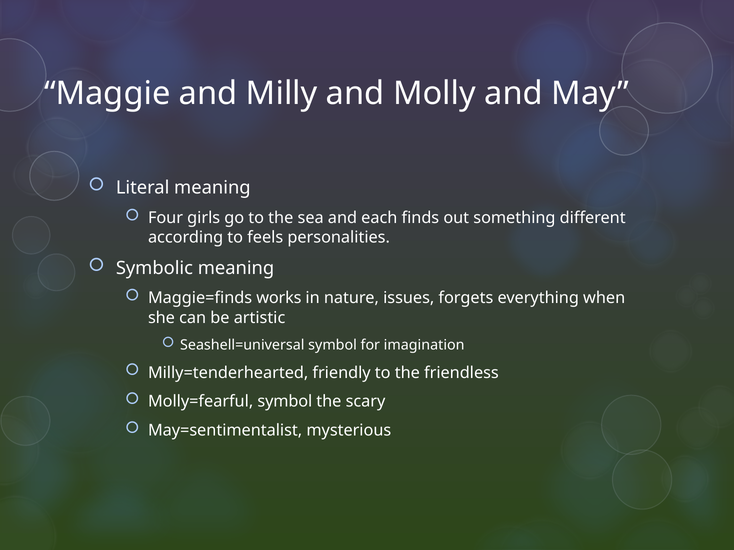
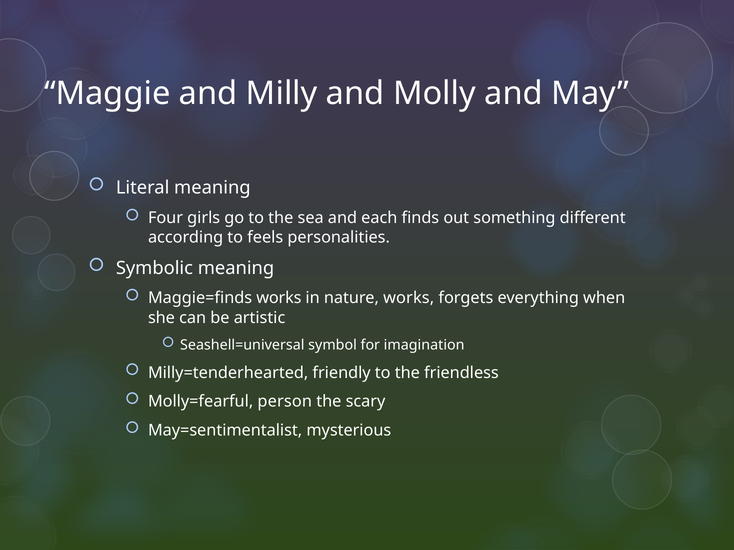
nature issues: issues -> works (409, 298)
Molly=fearful symbol: symbol -> person (285, 402)
